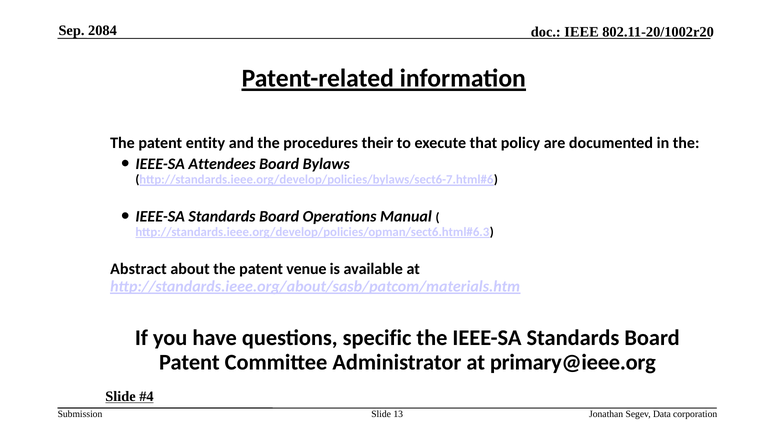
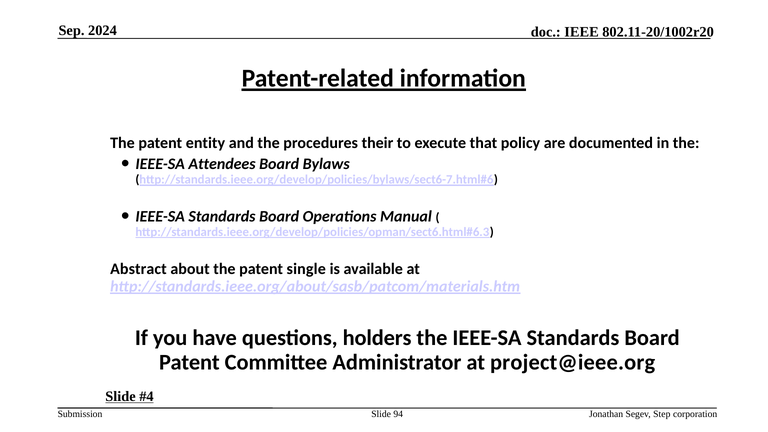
2084: 2084 -> 2024 (102, 31)
venue: venue -> single (306, 269)
specific: specific -> holders (377, 338)
primary@ieee.org: primary@ieee.org -> project@ieee.org (573, 363)
13: 13 -> 94 (398, 414)
Data: Data -> Step (662, 414)
